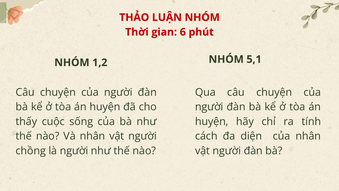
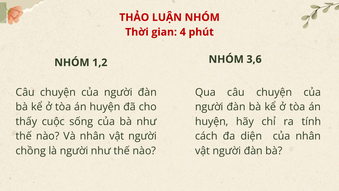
6: 6 -> 4 (183, 32)
5,1: 5,1 -> 3,6 (254, 59)
